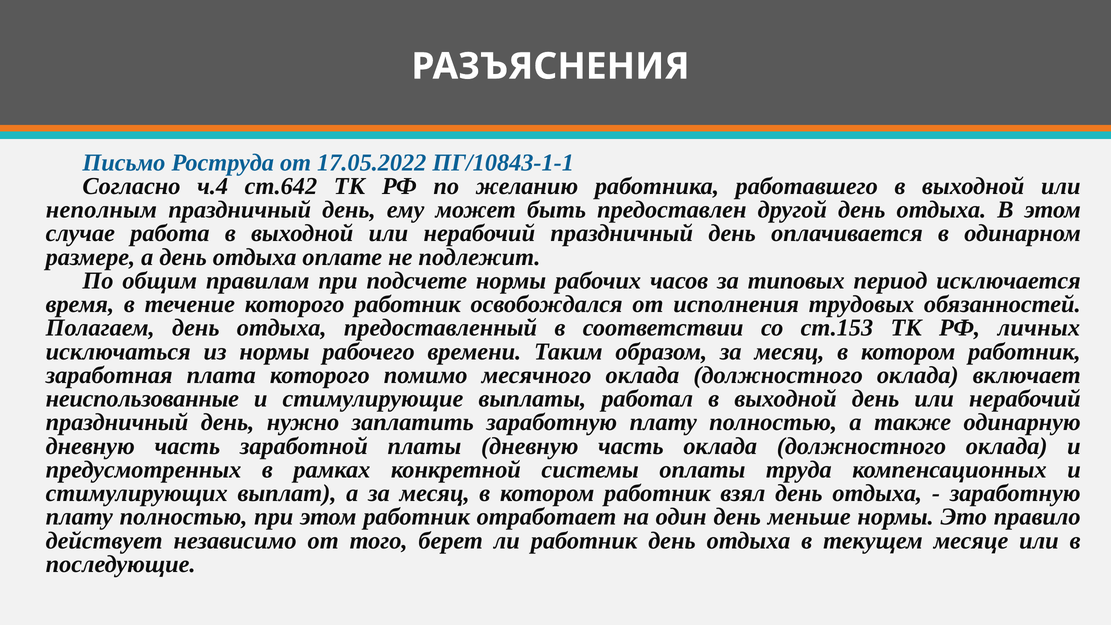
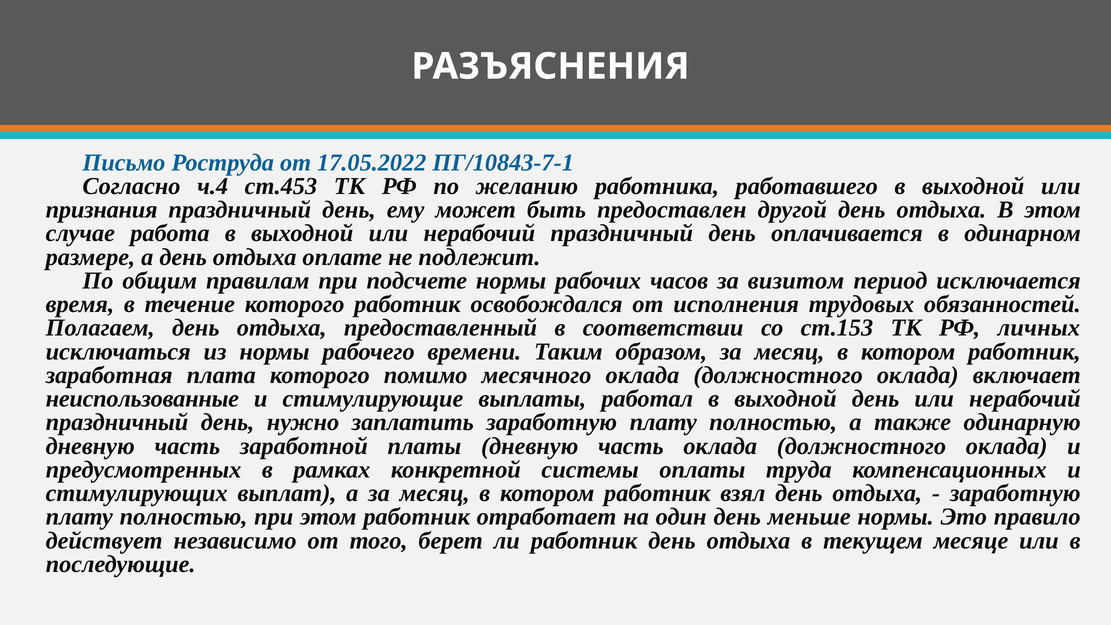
ПГ/10843-1-1: ПГ/10843-1-1 -> ПГ/10843-7-1 (503, 163)
ст.642: ст.642 -> ст.453 (281, 186)
неполным: неполным -> признания (102, 210)
типовых: типовых -> визитом (796, 281)
